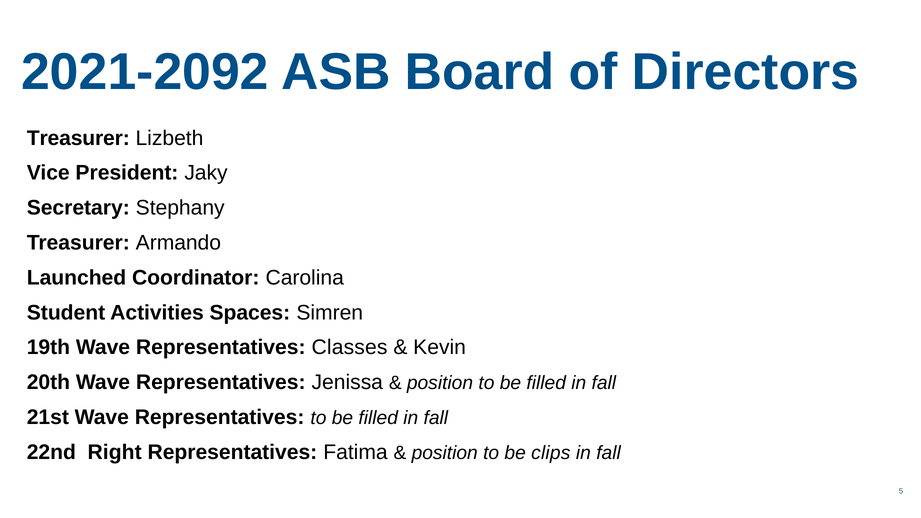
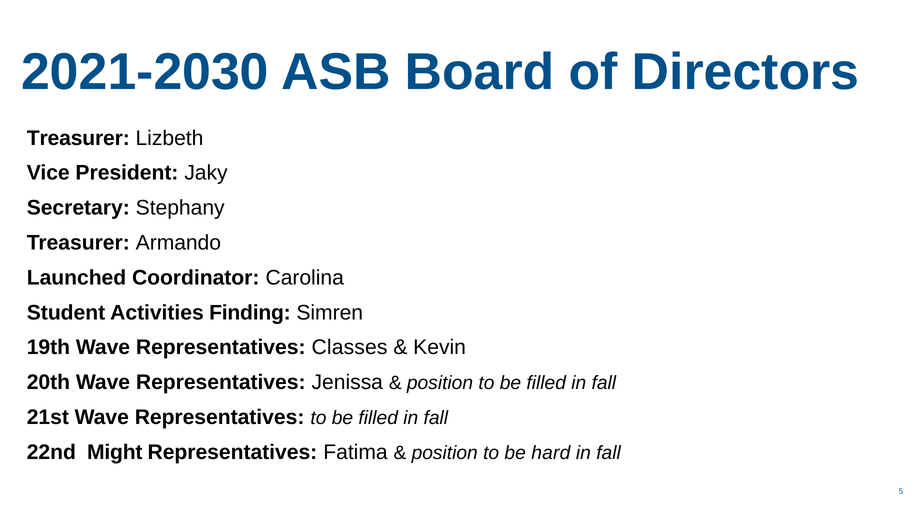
2021-2092: 2021-2092 -> 2021-2030 (145, 72)
Spaces: Spaces -> Finding (250, 313)
Right: Right -> Might (115, 452)
clips: clips -> hard (551, 453)
